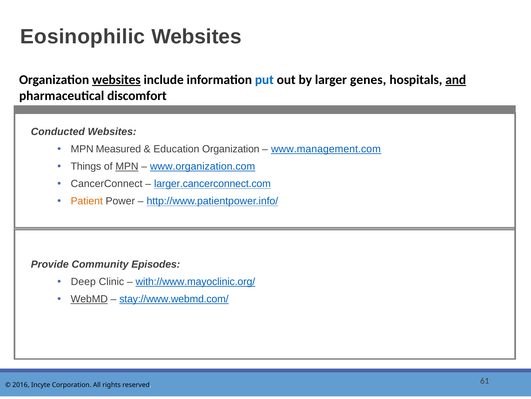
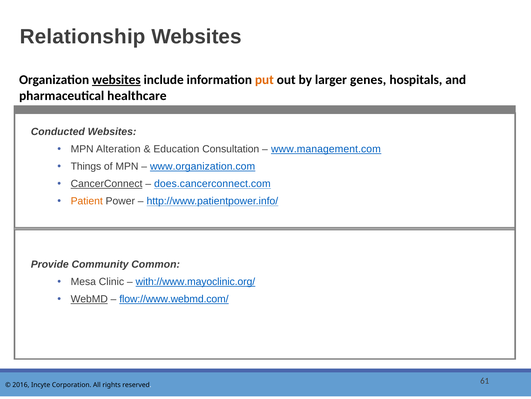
Eosinophilic: Eosinophilic -> Relationship (83, 37)
put colour: blue -> orange (264, 80)
and underline: present -> none (456, 80)
discomfort: discomfort -> healthcare (137, 96)
Measured: Measured -> Alteration (118, 149)
Education Organization: Organization -> Consultation (231, 149)
MPN underline: present -> none (127, 166)
CancerConnect underline: none -> present (107, 184)
larger.cancerconnect.com: larger.cancerconnect.com -> does.cancerconnect.com (212, 184)
Episodes: Episodes -> Common (156, 264)
Deep: Deep -> Mesa (83, 281)
stay://www.webmd.com/: stay://www.webmd.com/ -> flow://www.webmd.com/ (174, 299)
